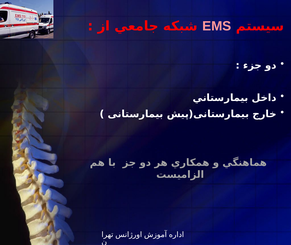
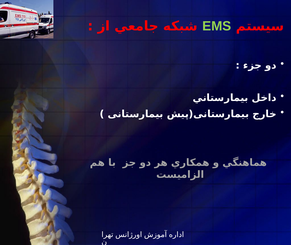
EMS colour: pink -> light green (217, 26)
